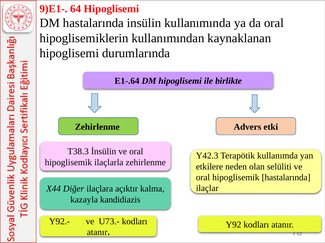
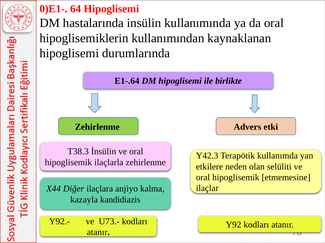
9)E1-: 9)E1- -> 0)E1- (53, 9)
hipoglisemik hastalarında: hastalarında -> etmemesine (286, 178)
açıktır: açıktır -> anjiyo (127, 189)
